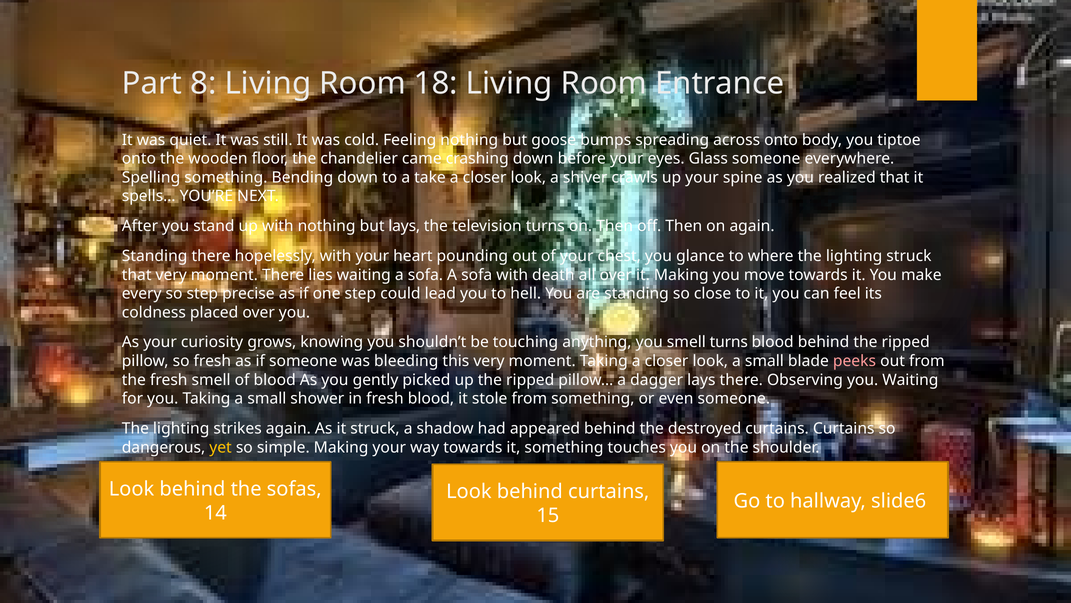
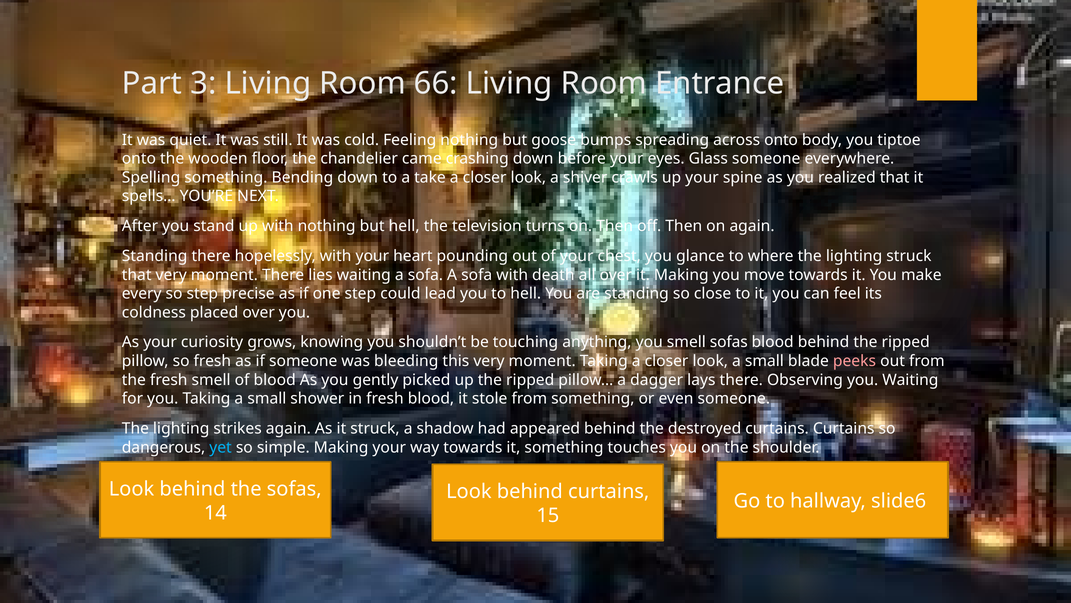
8: 8 -> 3 (203, 83)
18: 18 -> 66 (436, 83)
but lays: lays -> hell (404, 226)
smell turns: turns -> sofas (729, 342)
yet colour: yellow -> light blue (221, 447)
